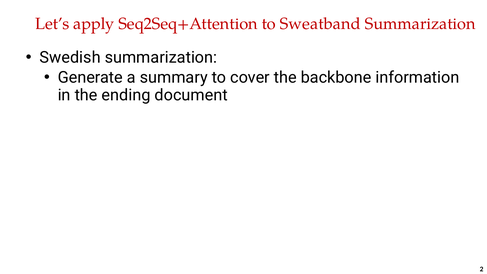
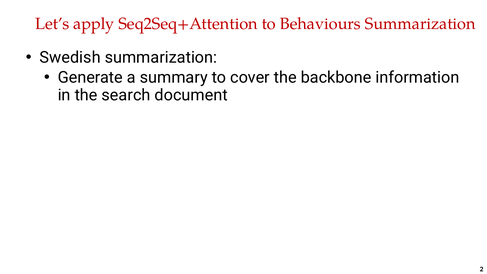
Sweatband: Sweatband -> Behaviours (320, 24)
ending: ending -> search (126, 95)
